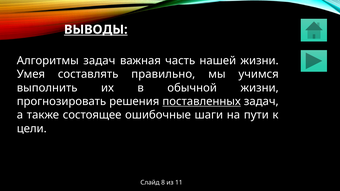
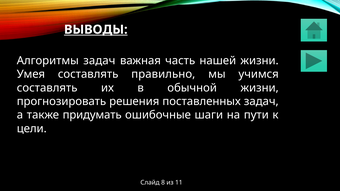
выполнить: выполнить -> составлять (47, 88)
поставленных underline: present -> none (202, 102)
состоящее: состоящее -> придумать (92, 115)
